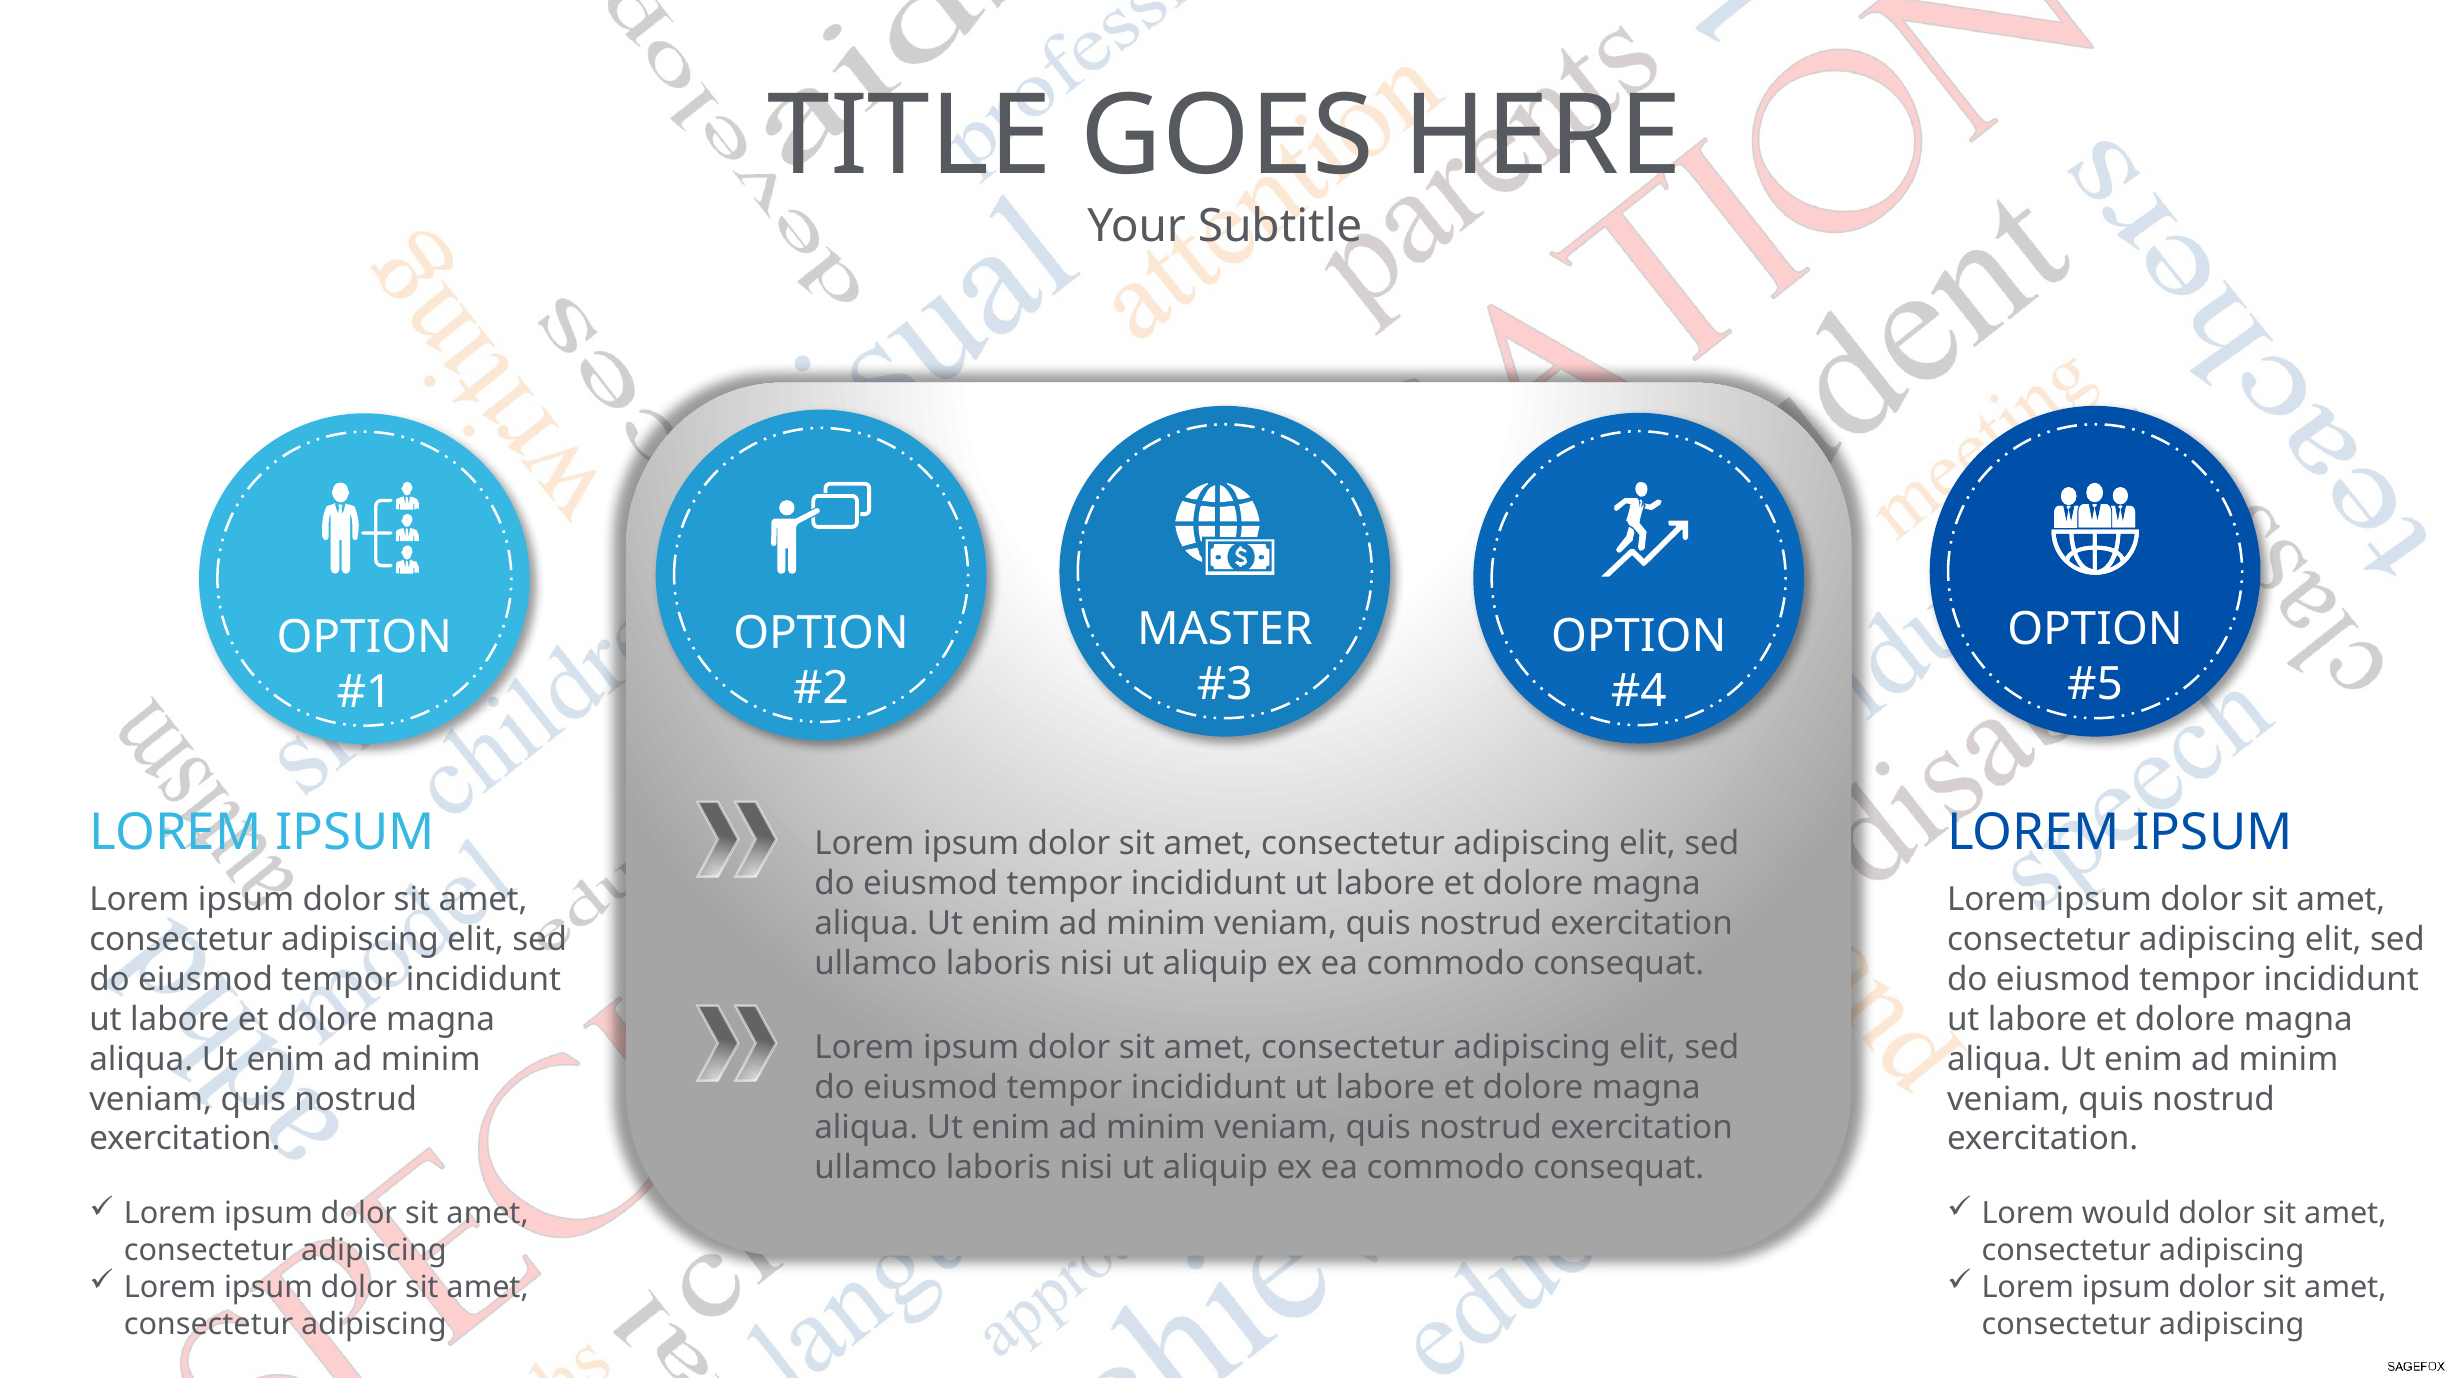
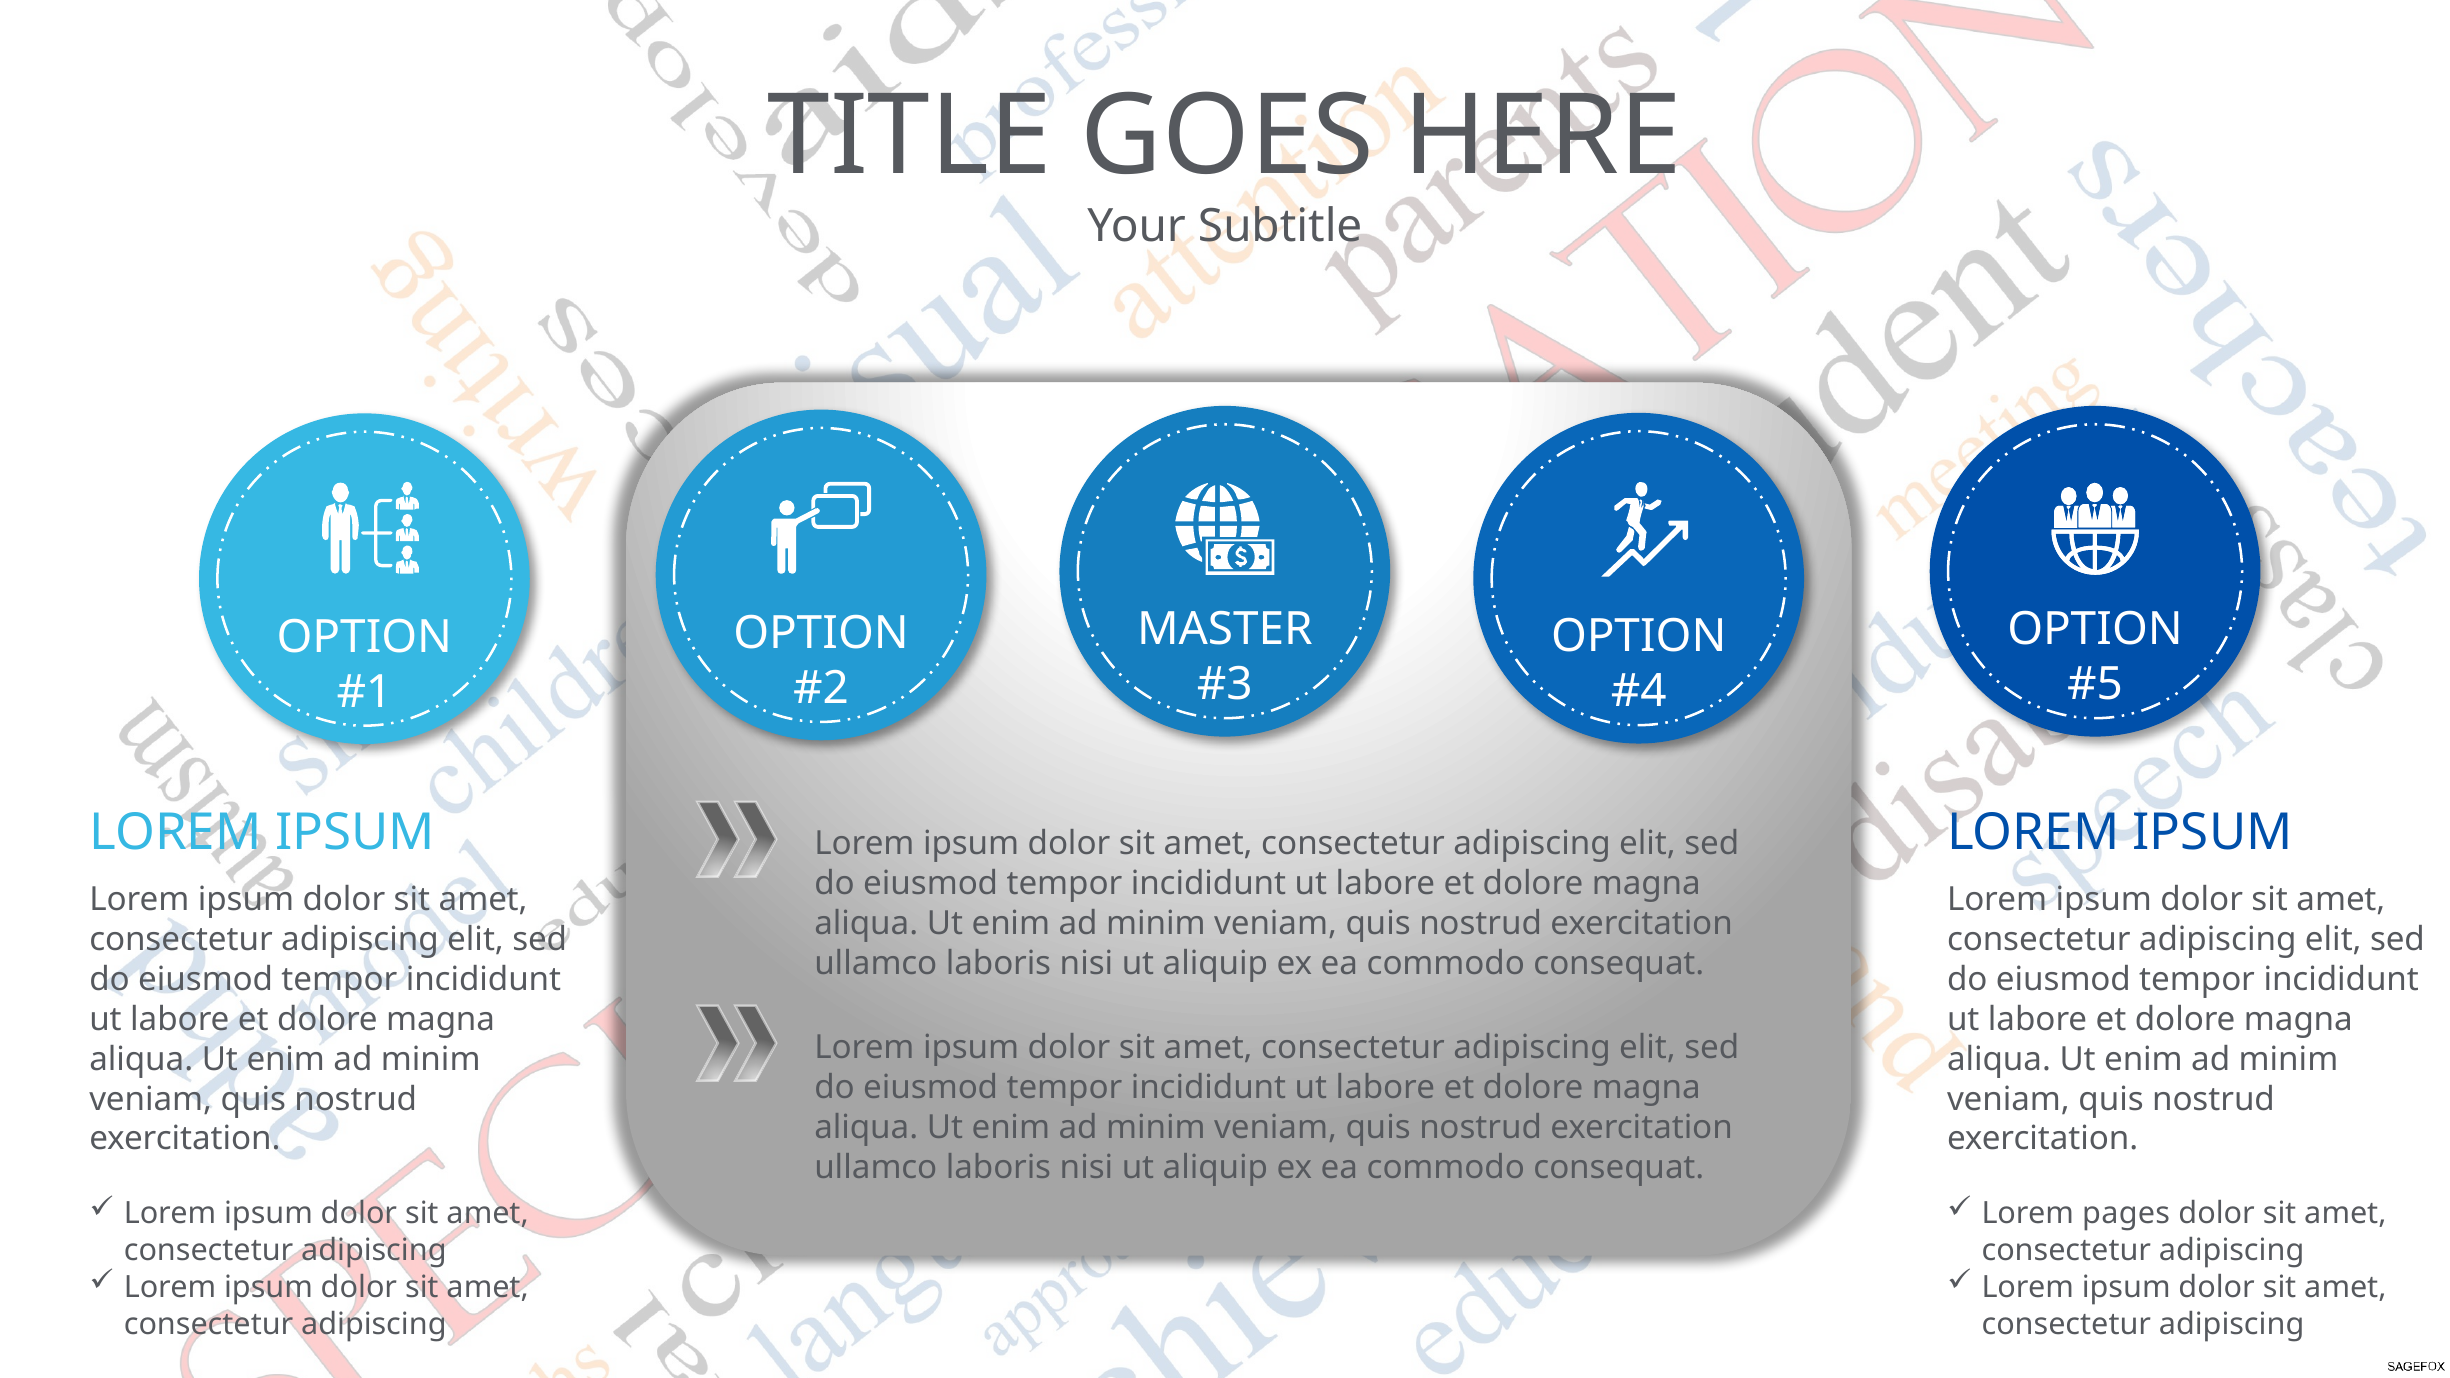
would: would -> pages (2126, 1214)
